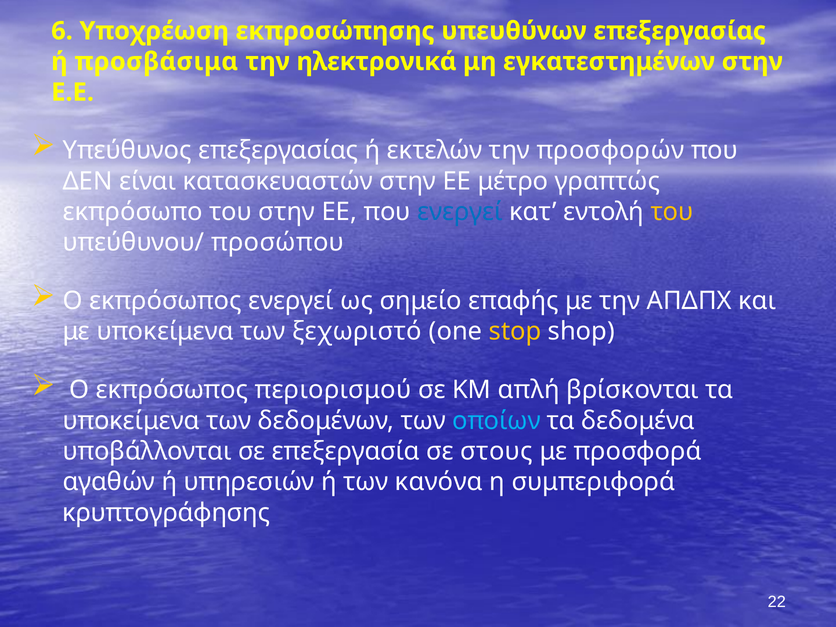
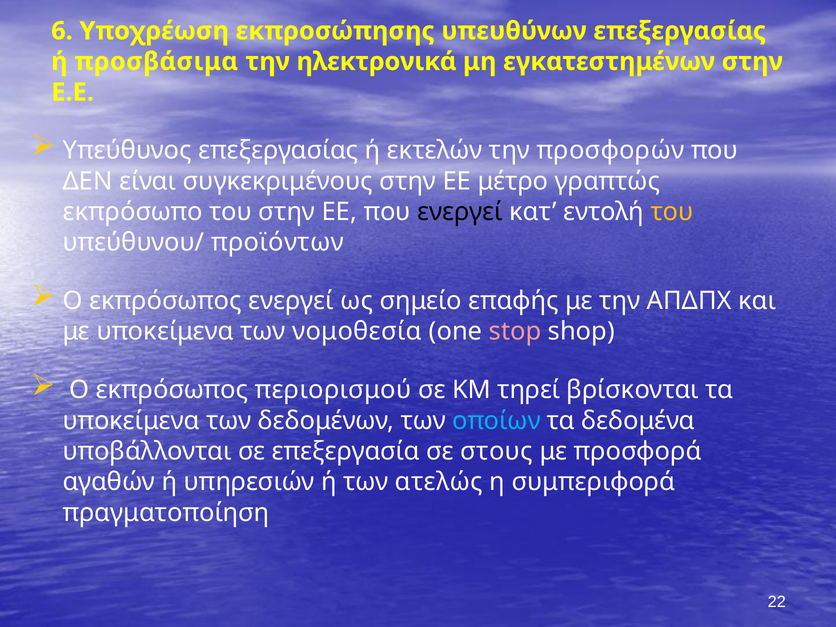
κατασκευαστών: κατασκευαστών -> συγκεκριμένους (278, 181)
ενεργεί colour: blue -> black (460, 212)
προσώπου: προσώπου -> προϊόντων (278, 242)
ξεχωριστό: ξεχωριστό -> νομοθεσία (357, 332)
stop colour: yellow -> pink (515, 332)
απλή: απλή -> τηρεί (529, 390)
κανόνα: κανόνα -> ατελώς (439, 482)
κρυπτογράφησης: κρυπτογράφησης -> πραγματοποίηση (166, 513)
